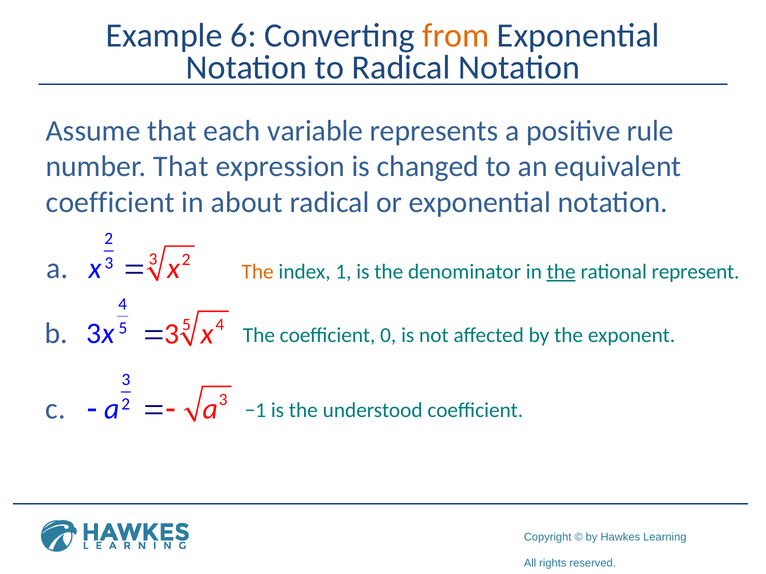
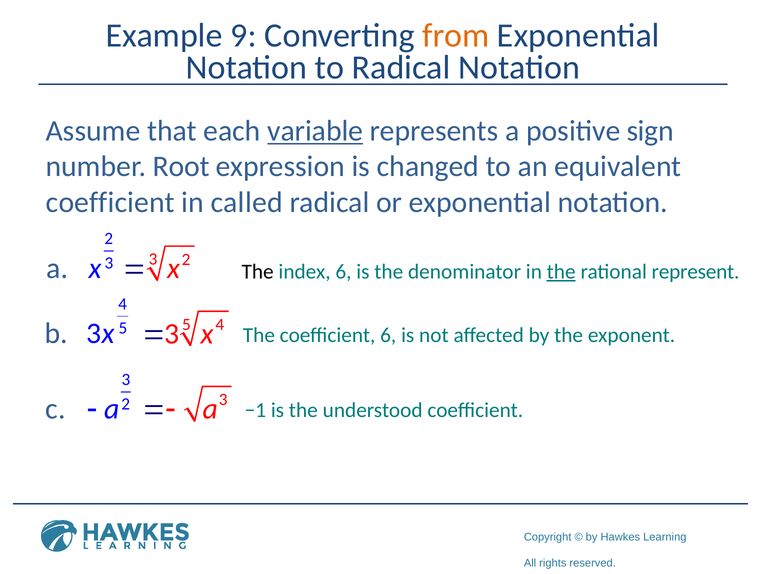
6: 6 -> 9 (244, 36)
variable underline: none -> present (315, 131)
rule: rule -> sign (650, 131)
number That: That -> Root (181, 167)
about: about -> called (247, 203)
The colour: orange -> black (258, 272)
index 1: 1 -> 6 (343, 272)
coefficient 0: 0 -> 6 (388, 336)
